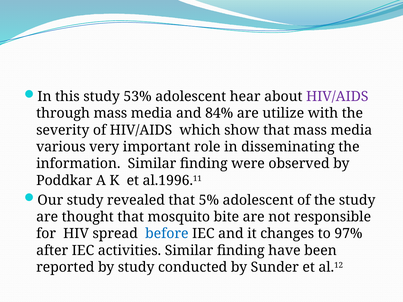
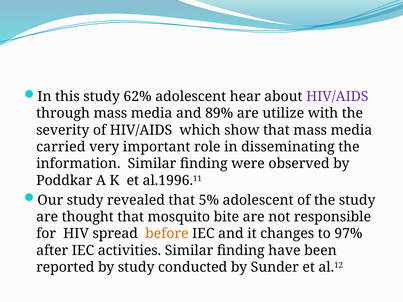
53%: 53% -> 62% (138, 97)
84%: 84% -> 89% (219, 113)
various: various -> carried (61, 147)
before colour: blue -> orange (167, 234)
